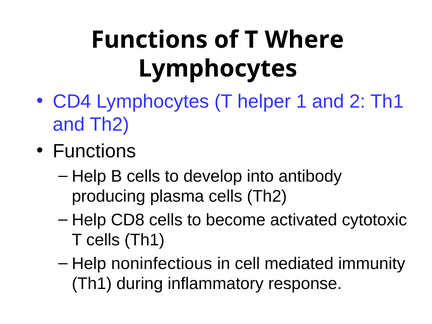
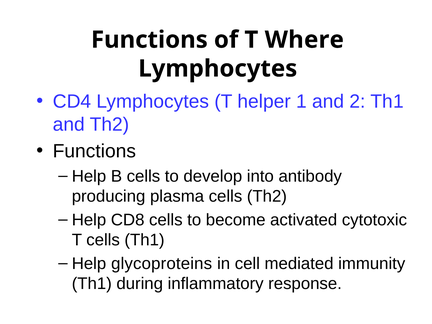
noninfectious: noninfectious -> glycoproteins (162, 264)
